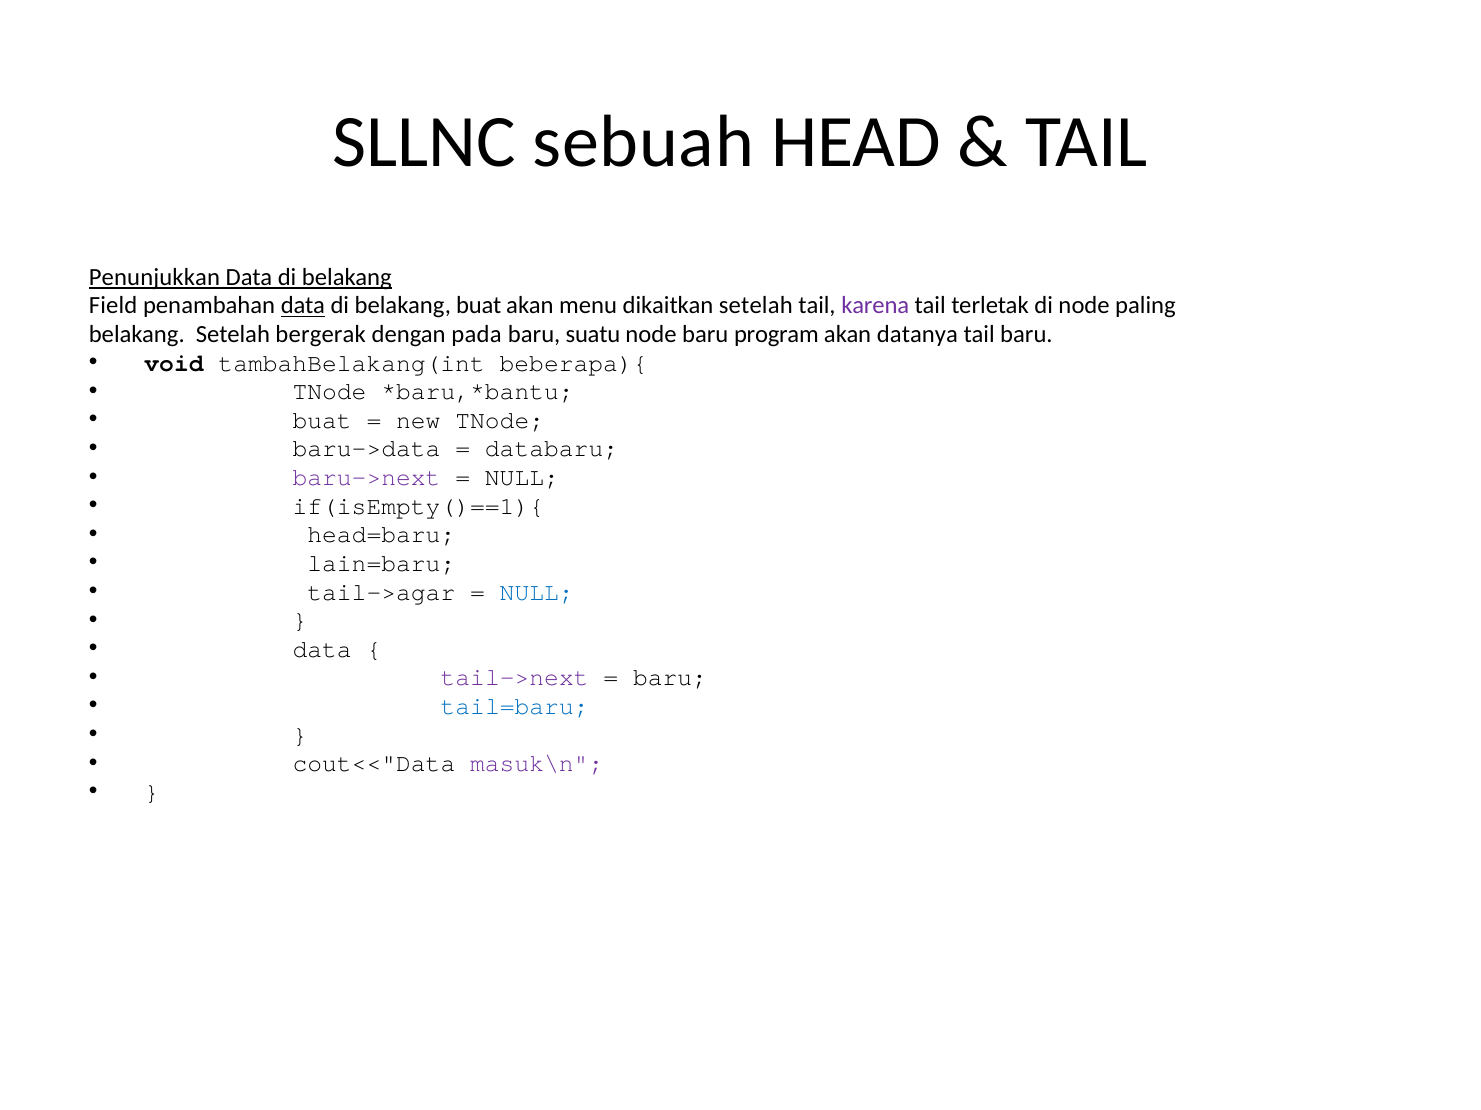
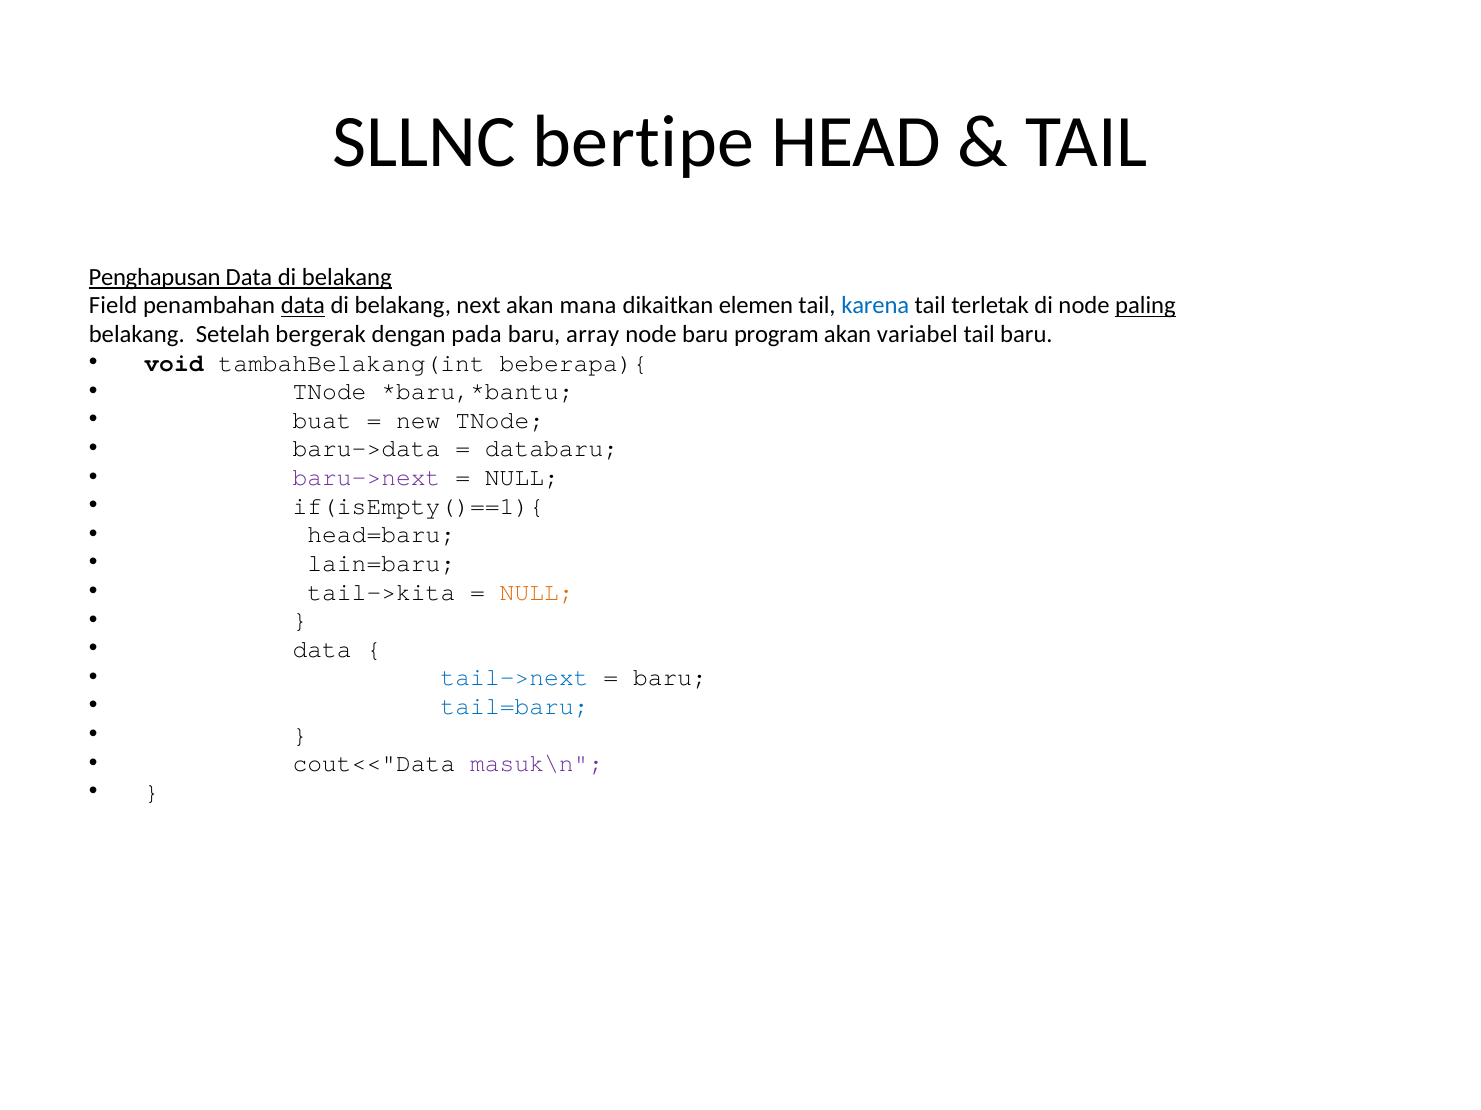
sebuah: sebuah -> bertipe (643, 142)
Penunjukkan: Penunjukkan -> Penghapusan (155, 277)
belakang buat: buat -> next (479, 306)
menu: menu -> mana (588, 306)
dikaitkan setelah: setelah -> elemen (756, 306)
karena colour: purple -> blue (875, 306)
paling underline: none -> present (1145, 306)
suatu: suatu -> array (593, 335)
datanya: datanya -> variabel (917, 335)
tail->agar: tail->agar -> tail->kita (381, 592)
NULL colour: blue -> orange (537, 592)
tail->next colour: purple -> blue (515, 678)
